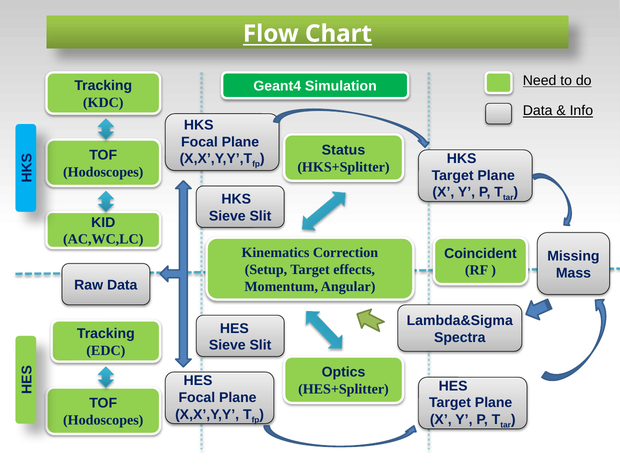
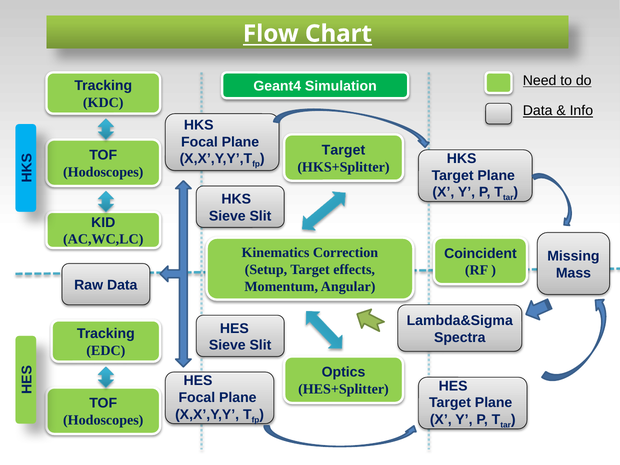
Status: Status -> Target (343, 150)
